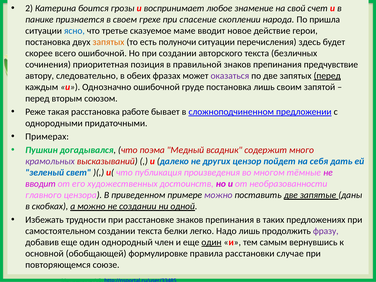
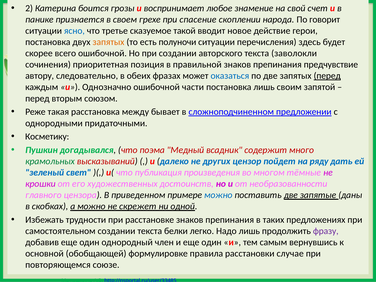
пришла: пришла -> говорит (325, 19)
маме: маме -> такой (185, 31)
безличных: безличных -> заволокли (294, 53)
оказаться colour: purple -> blue (230, 76)
груде: груде -> части (193, 87)
работе: работе -> между (135, 112)
Примерах: Примерах -> Косметику (47, 137)
крамольных colour: purple -> green (50, 161)
себя: себя -> ряду (319, 161)
вводит: вводит -> крошки (40, 184)
можно colour: purple -> blue (218, 195)
не создании: создании -> скрежет (138, 206)
один underline: present -> none (211, 242)
